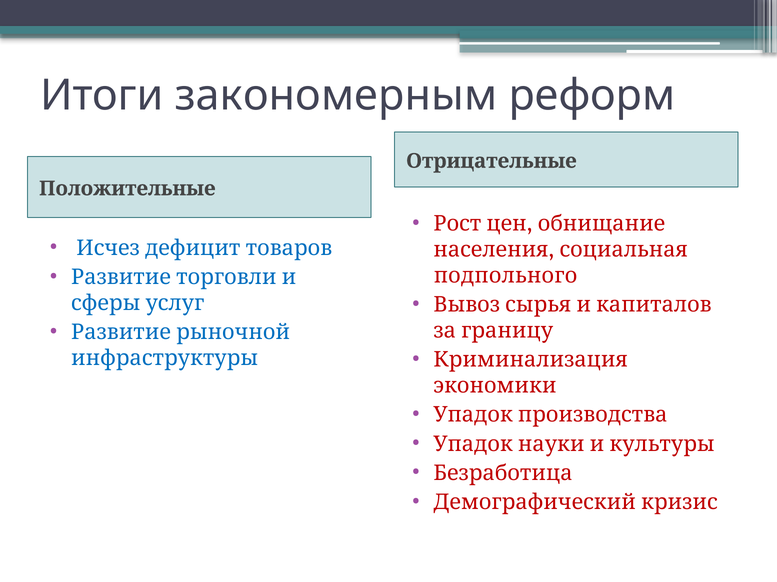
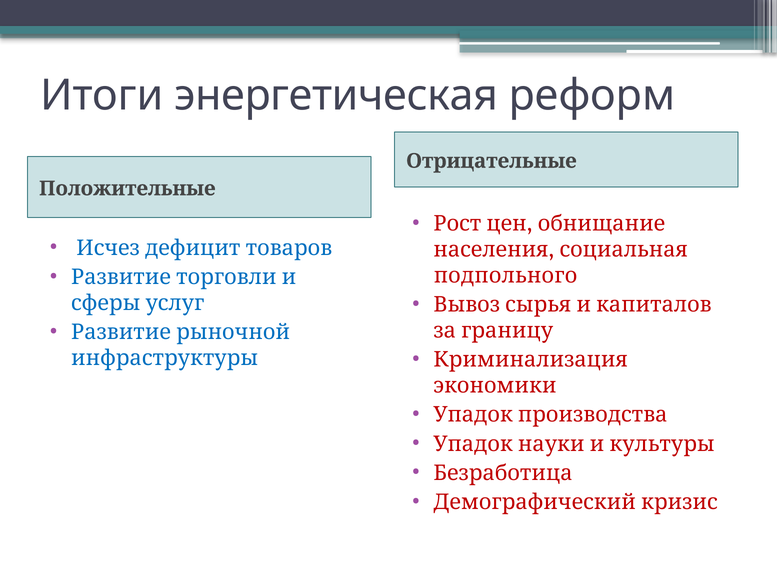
закономерным: закономерным -> энергетическая (336, 95)
